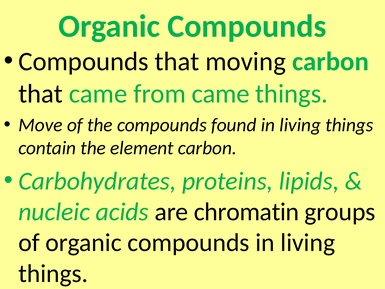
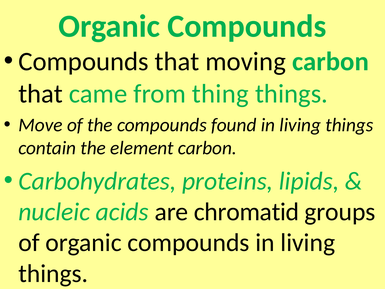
from came: came -> thing (220, 94)
chromatin: chromatin -> chromatid (246, 212)
